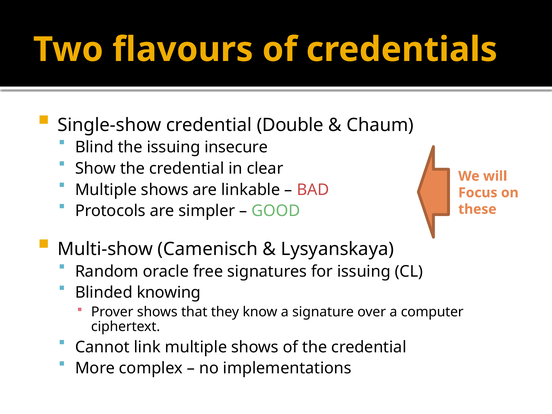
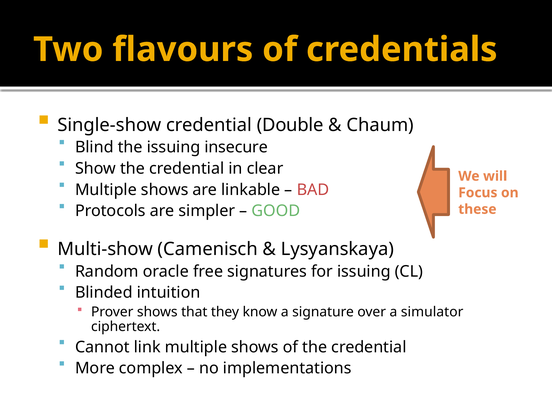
knowing: knowing -> intuition (169, 293)
computer: computer -> simulator (432, 312)
